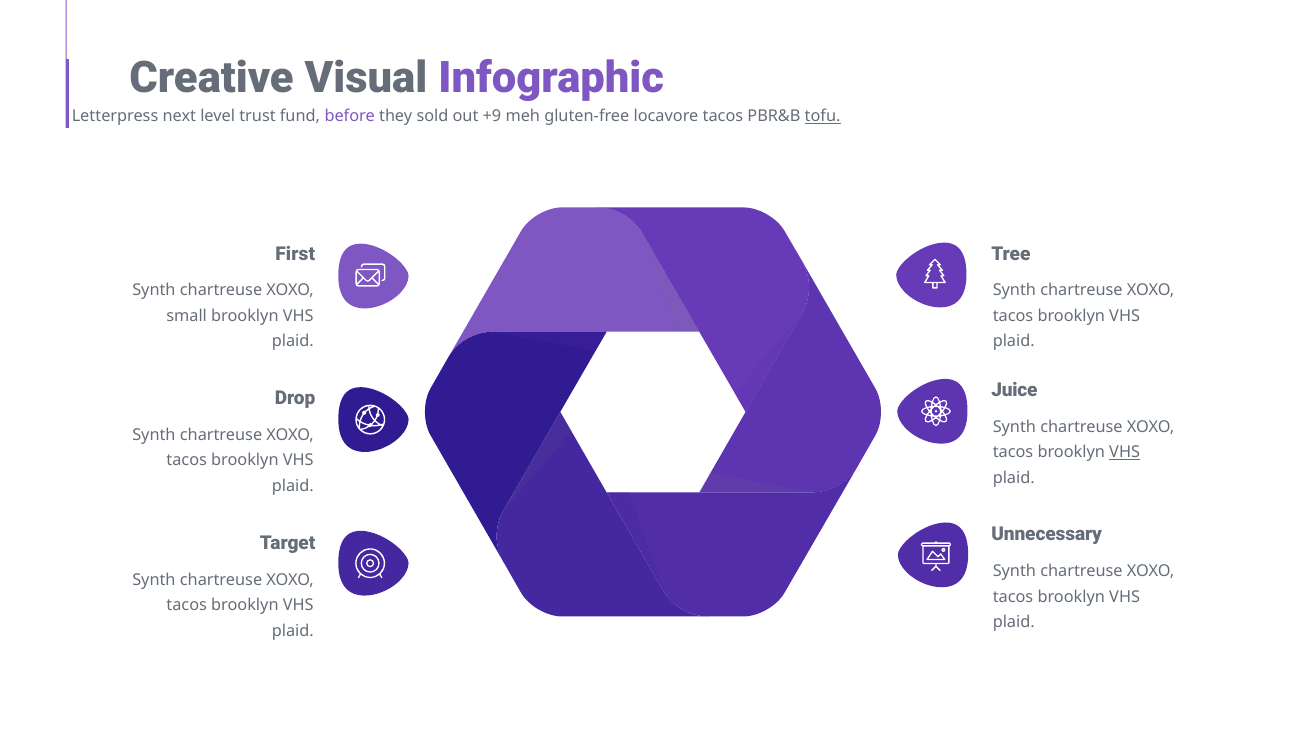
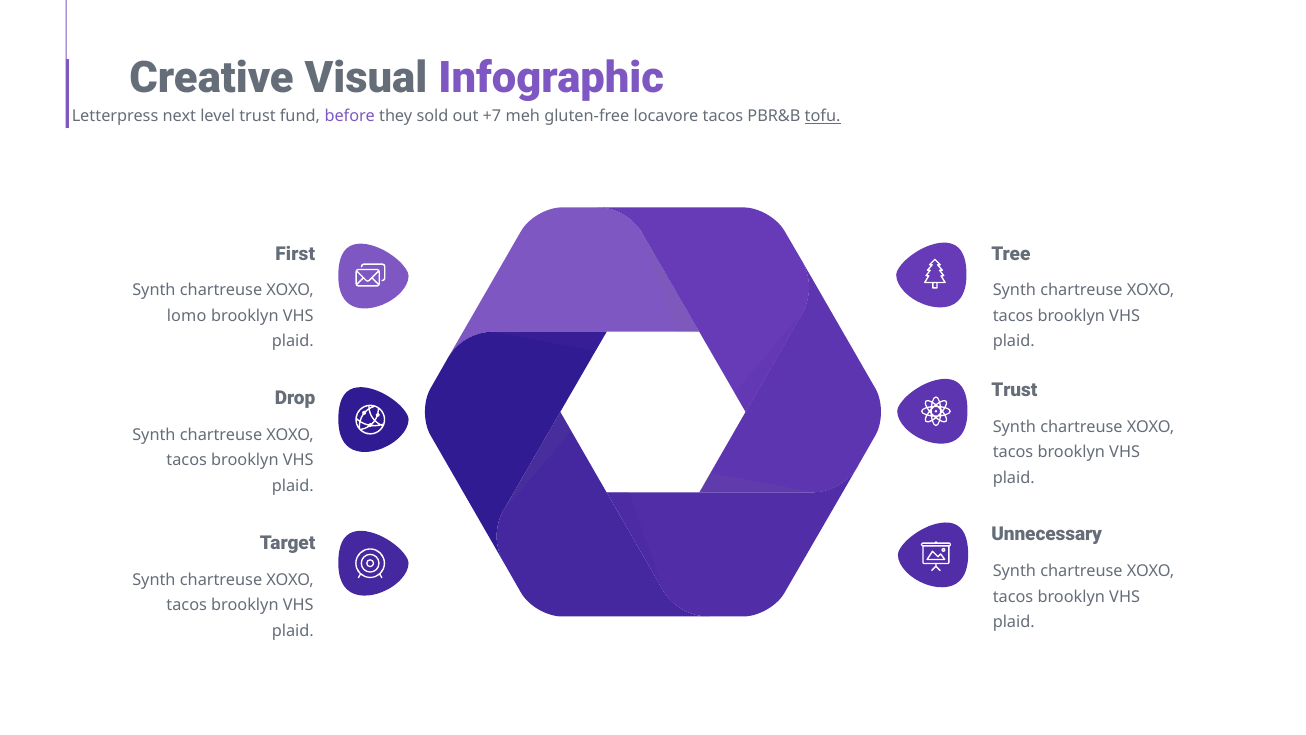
+9: +9 -> +7 (492, 116)
small: small -> lomo (187, 316)
Juice: Juice -> Trust (1014, 390)
VHS underline: present -> none (1125, 452)
